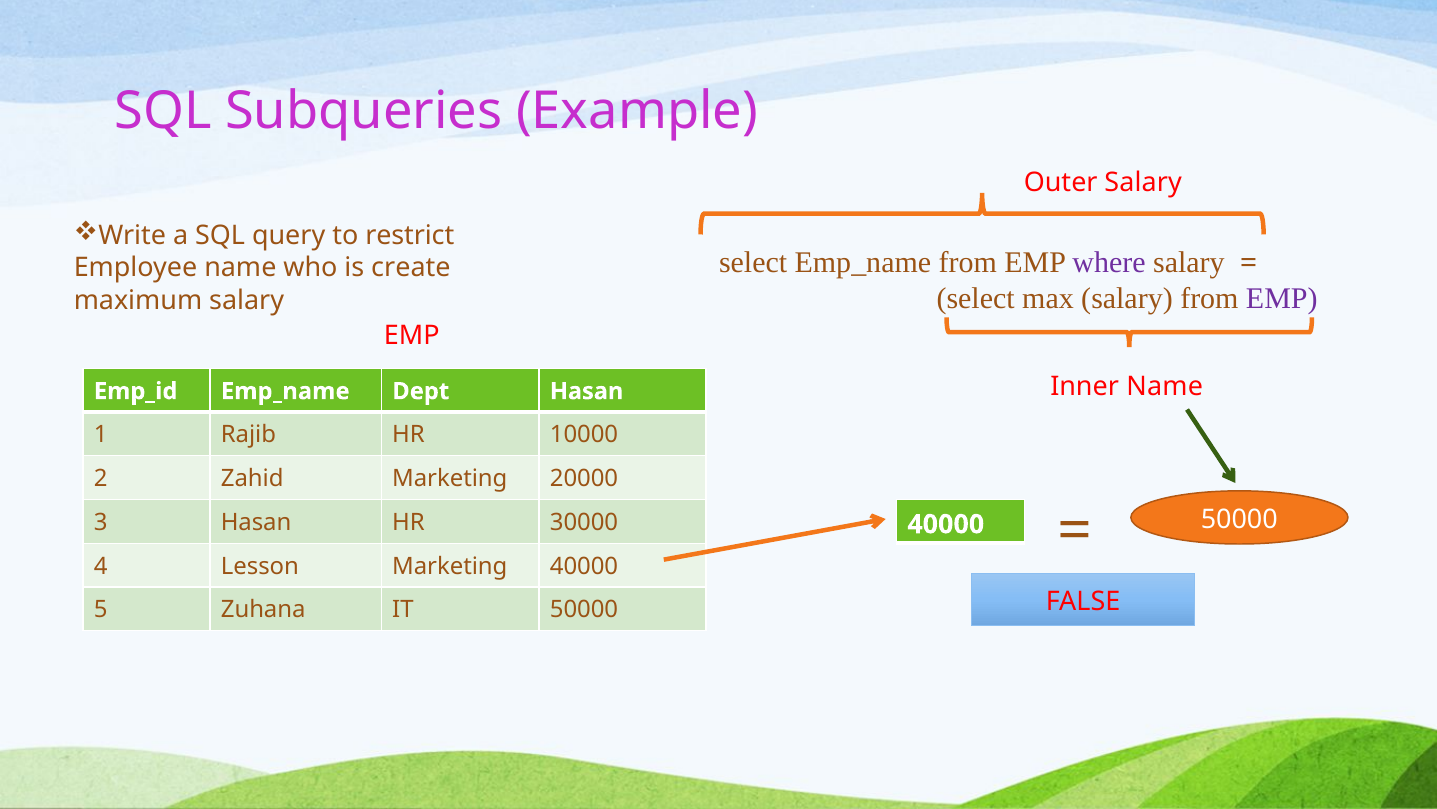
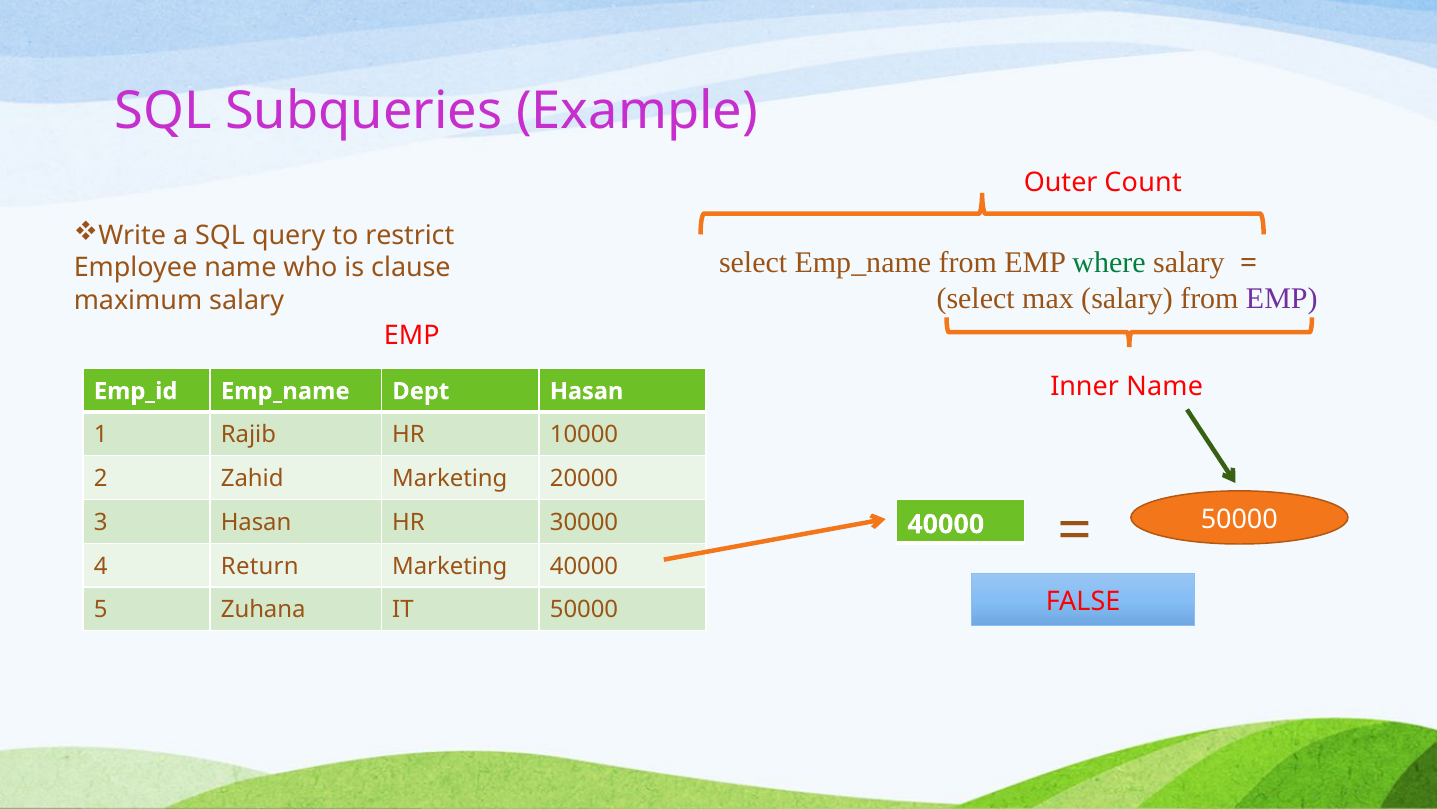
Outer Salary: Salary -> Count (1143, 182)
where colour: purple -> green (1109, 263)
create: create -> clause (411, 268)
Lesson: Lesson -> Return (260, 566)
